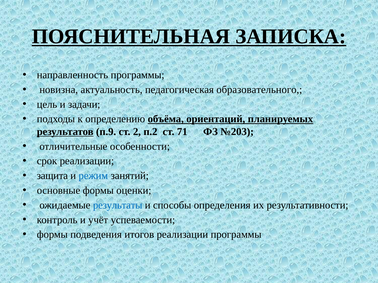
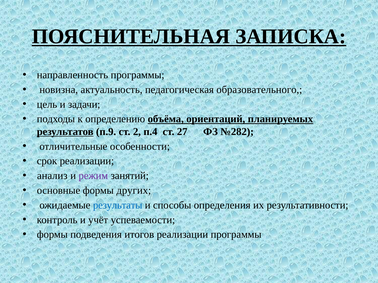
п.2: п.2 -> п.4 (150, 132)
71: 71 -> 27 (182, 132)
№203: №203 -> №282 (237, 132)
защита: защита -> анализ (52, 176)
режим colour: blue -> purple (93, 176)
оценки: оценки -> других (134, 191)
